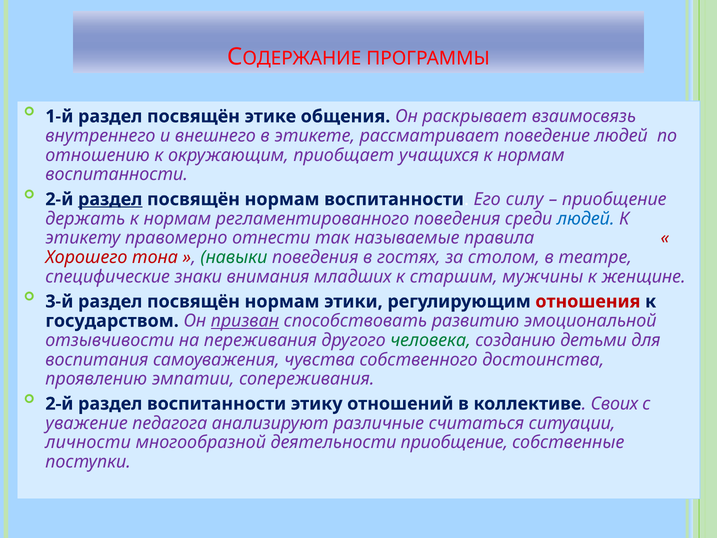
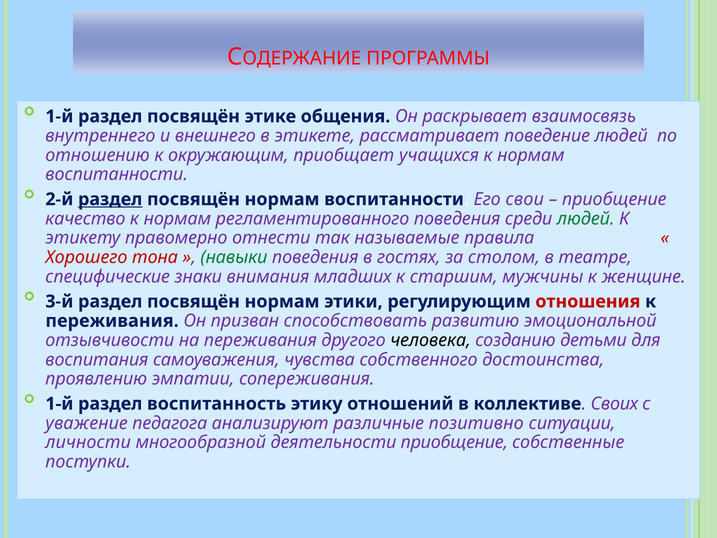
силу: силу -> свои (525, 199)
держать: держать -> качество (85, 219)
людей colour: blue -> green (586, 219)
государством: государством -> переживания (112, 321)
призван underline: present -> none (245, 321)
человека colour: green -> black (431, 340)
2-й: 2-й -> 1-й (59, 404)
раздел воспитанности: воспитанности -> воспитанность (217, 404)
считаться: считаться -> позитивно (476, 423)
